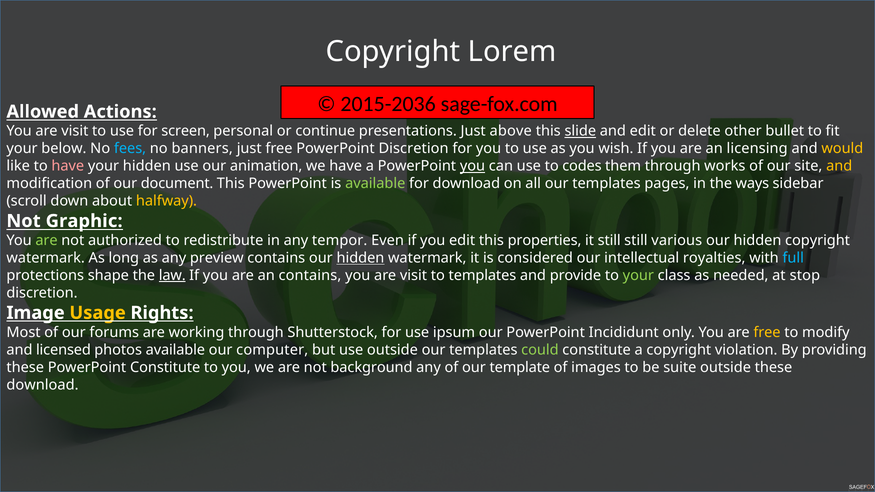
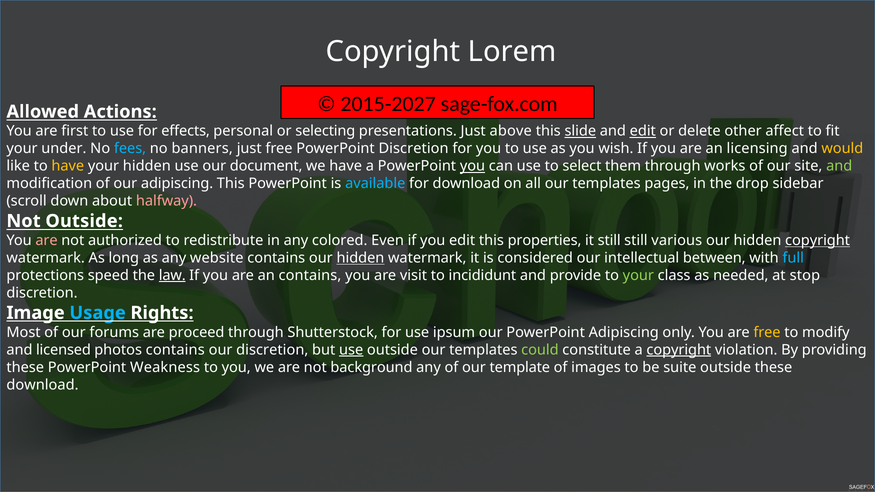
2015-2036: 2015-2036 -> 2015-2027 (388, 104)
visit: visit -> first (75, 131)
screen: screen -> effects (186, 131)
continue: continue -> selecting (325, 131)
edit underline: none -> present (643, 131)
bullet: bullet -> affect (785, 131)
below: below -> under (64, 149)
have colour: pink -> yellow (68, 166)
animation: animation -> document (266, 166)
codes: codes -> select (582, 166)
and colour: yellow -> light green (839, 166)
our document: document -> adipiscing (177, 184)
available colour: light green -> light blue (375, 184)
ways: ways -> drop (752, 184)
halfway colour: yellow -> pink (166, 201)
Not Graphic: Graphic -> Outside (84, 221)
are colour: light green -> pink (47, 241)
tempor: tempor -> colored (340, 241)
copyright underline: none -> present (818, 241)
preview: preview -> website (217, 258)
royalties: royalties -> between (714, 258)
shape: shape -> speed (108, 276)
to templates: templates -> incididunt (482, 276)
Usage colour: yellow -> light blue (98, 313)
working: working -> proceed (197, 332)
PowerPoint Incididunt: Incididunt -> Adipiscing (624, 332)
photos available: available -> contains (175, 350)
our computer: computer -> discretion (272, 350)
use underline: none -> present (351, 350)
copyright underline: none -> present (679, 350)
PowerPoint Constitute: Constitute -> Weakness (165, 367)
